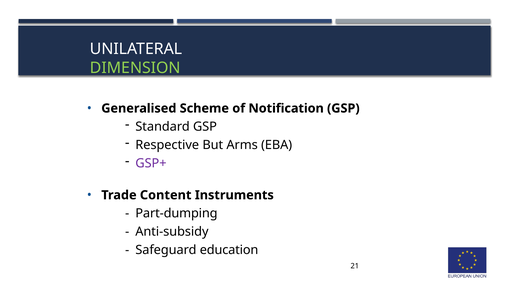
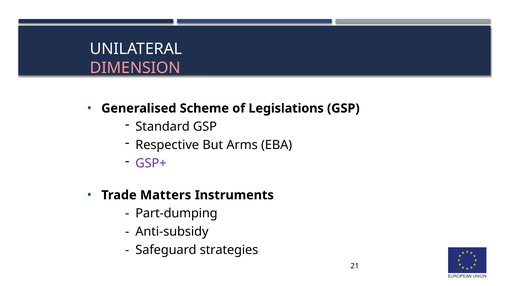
DIMENSION colour: light green -> pink (135, 68)
Notification: Notification -> Legislations (286, 108)
Content: Content -> Matters (166, 195)
education: education -> strategies (229, 250)
